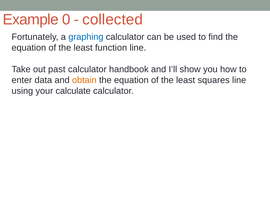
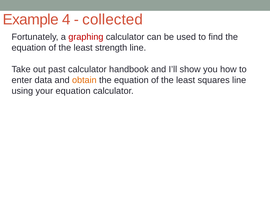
0: 0 -> 4 (66, 19)
graphing colour: blue -> red (86, 37)
function: function -> strength (111, 48)
your calculate: calculate -> equation (73, 91)
